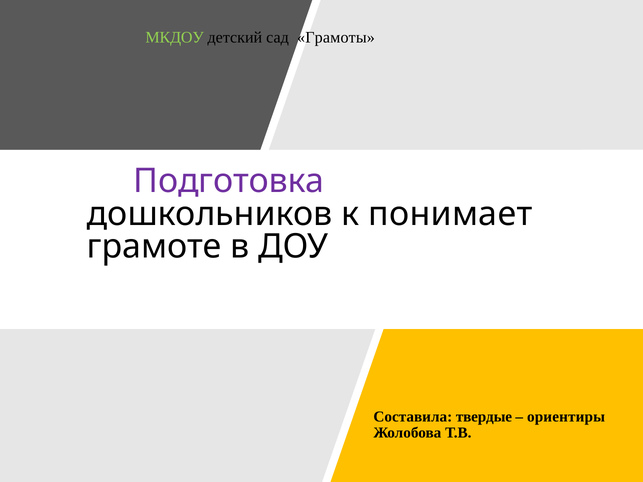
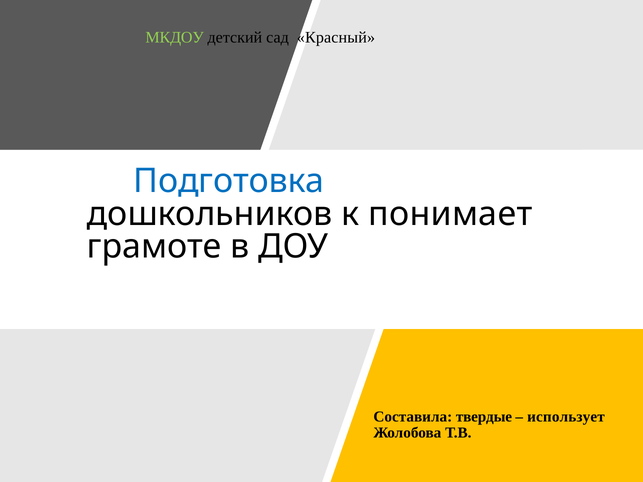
Грамоты: Грамоты -> Красный (336, 38)
Подготовка colour: purple -> blue (229, 181)
ориентиры: ориентиры -> использует (566, 417)
